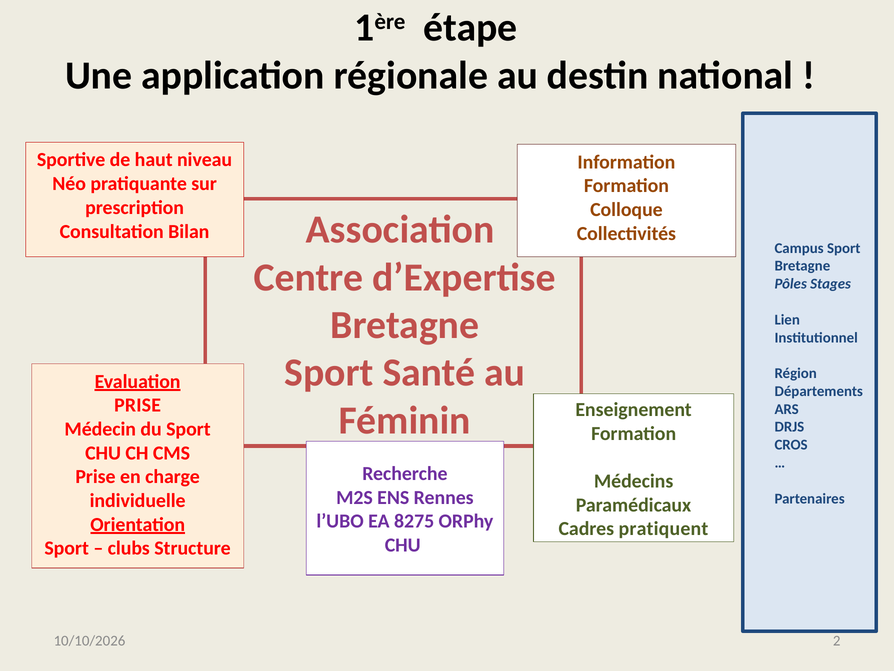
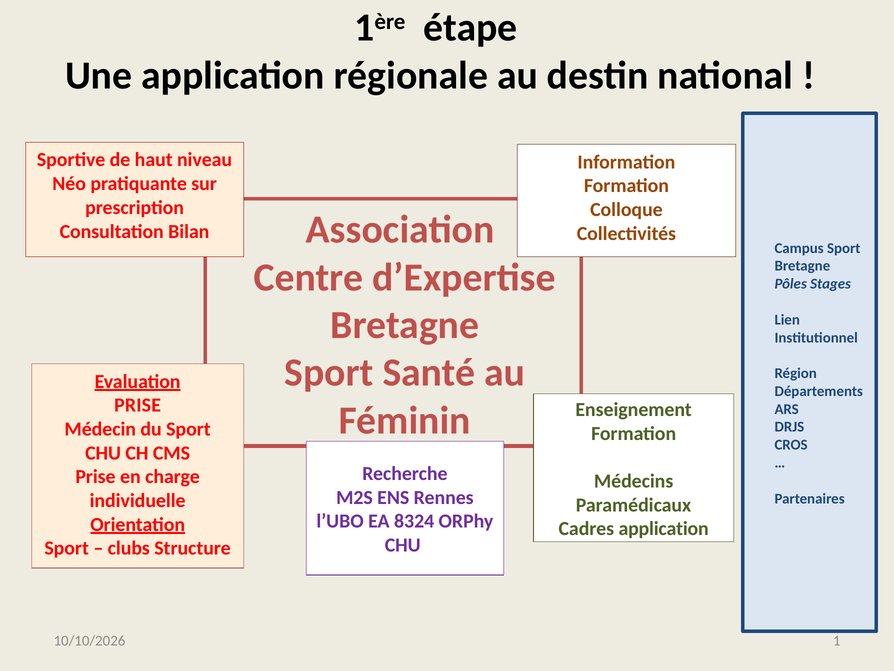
8275: 8275 -> 8324 (414, 521)
Cadres pratiquent: pratiquent -> application (664, 528)
2: 2 -> 1 (837, 640)
